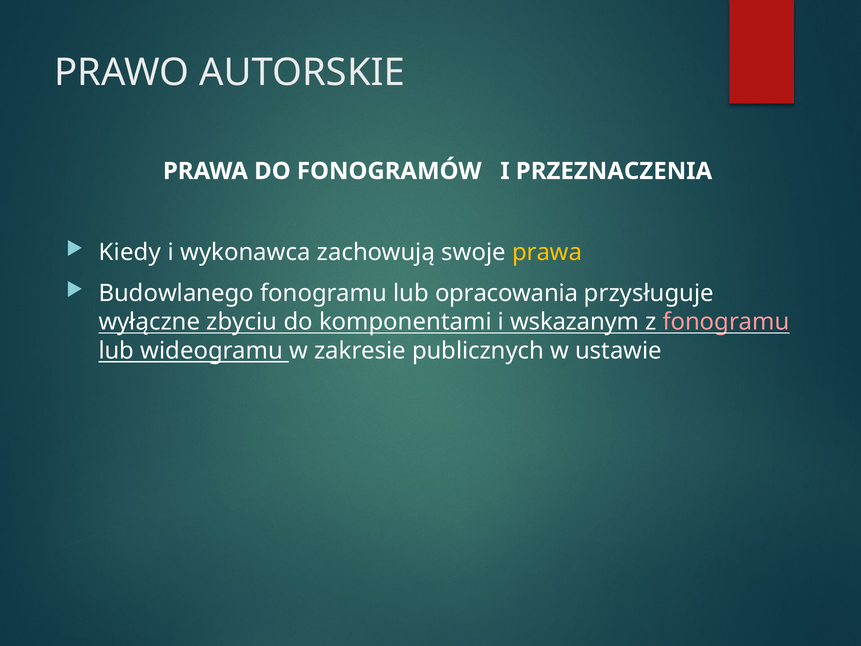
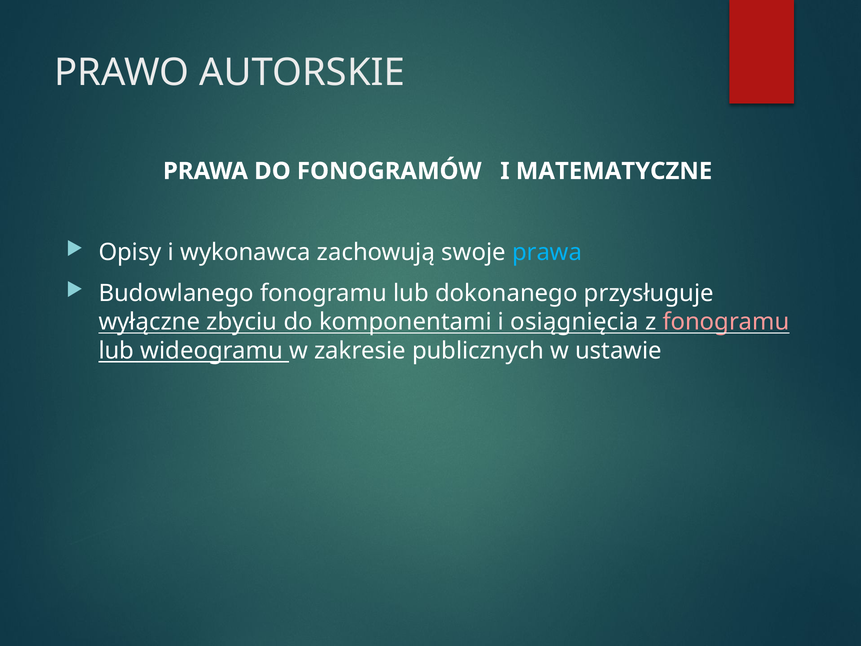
PRZEZNACZENIA: PRZEZNACZENIA -> MATEMATYCZNE (614, 171)
Kiedy: Kiedy -> Opisy (130, 252)
prawa colour: yellow -> light blue (547, 252)
opracowania: opracowania -> dokonanego (506, 293)
wskazanym: wskazanym -> osiągnięcia (574, 322)
